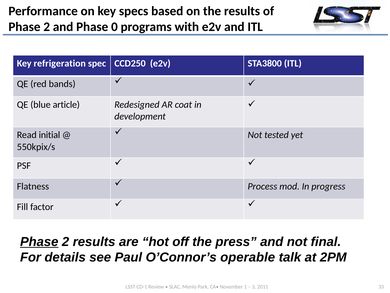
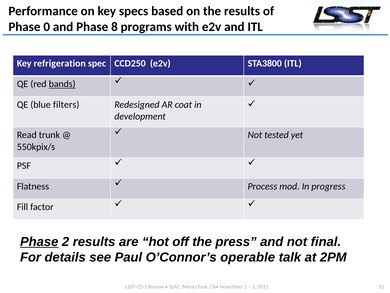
2: 2 -> 0 (47, 27)
0: 0 -> 8 (114, 27)
bands underline: none -> present (62, 84)
article: article -> filters (66, 104)
initial: initial -> trunk (49, 135)
